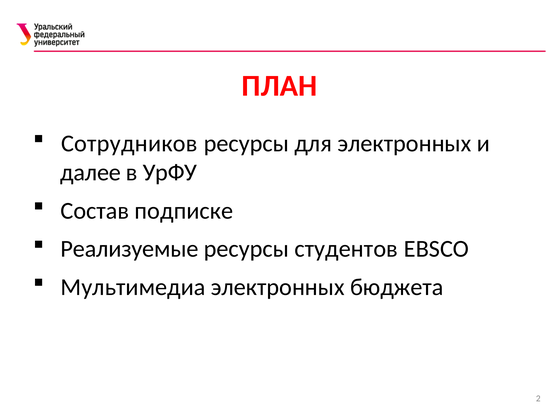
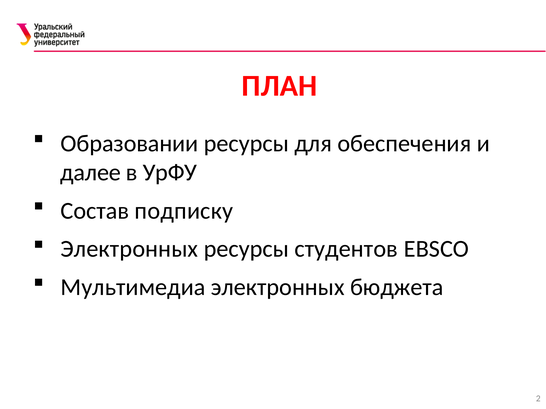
Сотрудников: Сотрудников -> Образовании (129, 144)
для электронных: электронных -> обеспечения (404, 144)
подписке: подписке -> подписку (184, 211)
Реализуемые: Реализуемые -> Электронных (129, 249)
